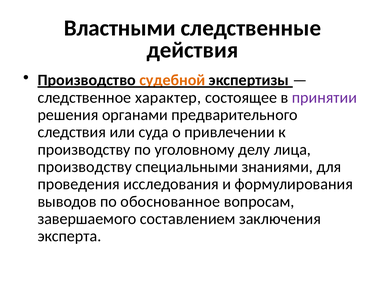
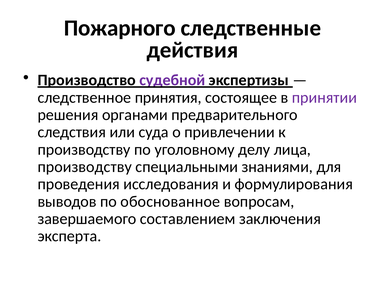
Властными: Властными -> Пожарного (120, 28)
судебной colour: orange -> purple (172, 80)
характер: характер -> принятия (168, 97)
